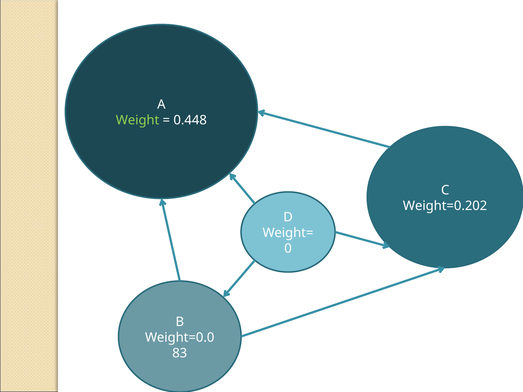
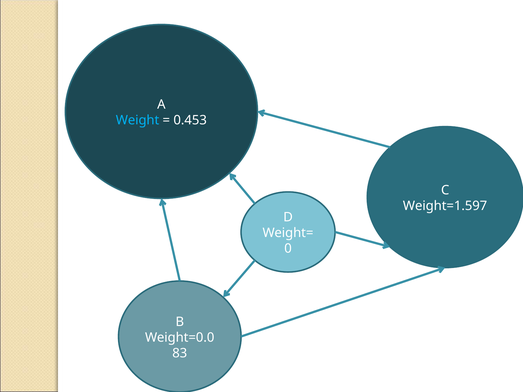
Weight colour: light green -> light blue (138, 120)
0.448: 0.448 -> 0.453 (190, 120)
Weight=0.202: Weight=0.202 -> Weight=1.597 (445, 206)
